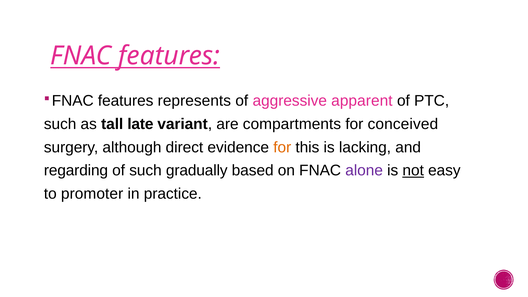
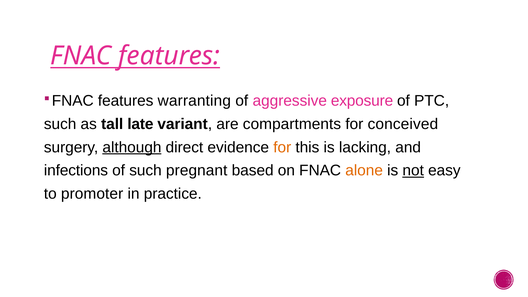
represents: represents -> warranting (194, 101)
apparent: apparent -> exposure (362, 101)
although underline: none -> present (132, 147)
regarding: regarding -> infections (76, 170)
gradually: gradually -> pregnant (197, 170)
alone colour: purple -> orange (364, 170)
